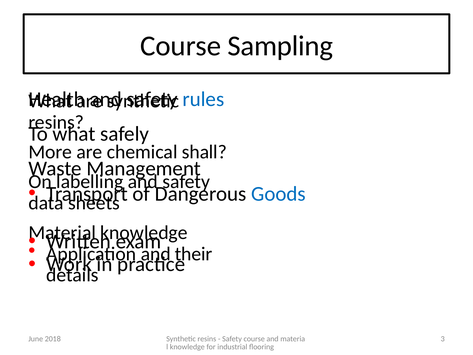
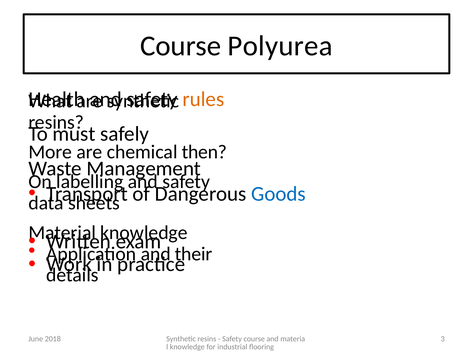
Sampling: Sampling -> Polyurea (280, 46)
rules colour: blue -> orange (203, 99)
what: what -> must (74, 134)
shall: shall -> then (204, 152)
